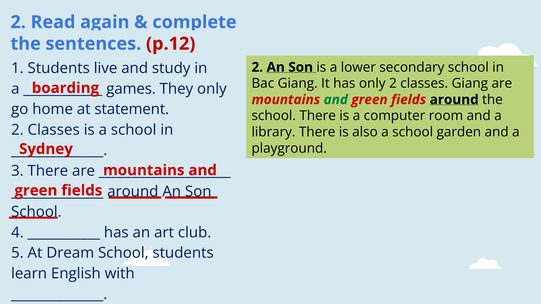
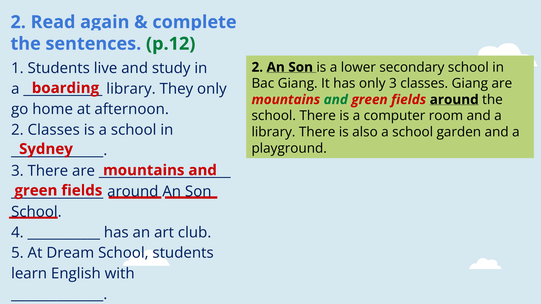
p.12 colour: red -> green (171, 44)
only 2: 2 -> 3 (393, 84)
games: games -> library (131, 89)
statement: statement -> afternoon (132, 109)
